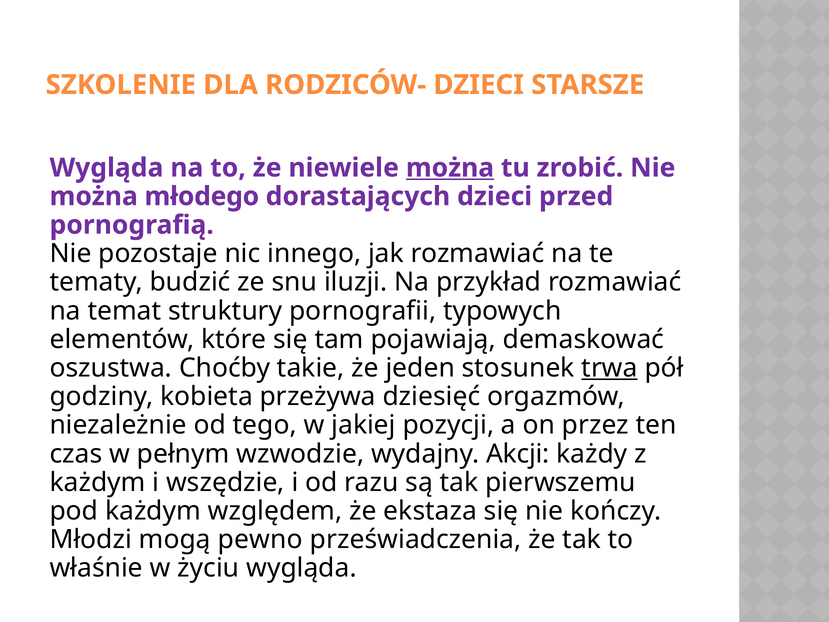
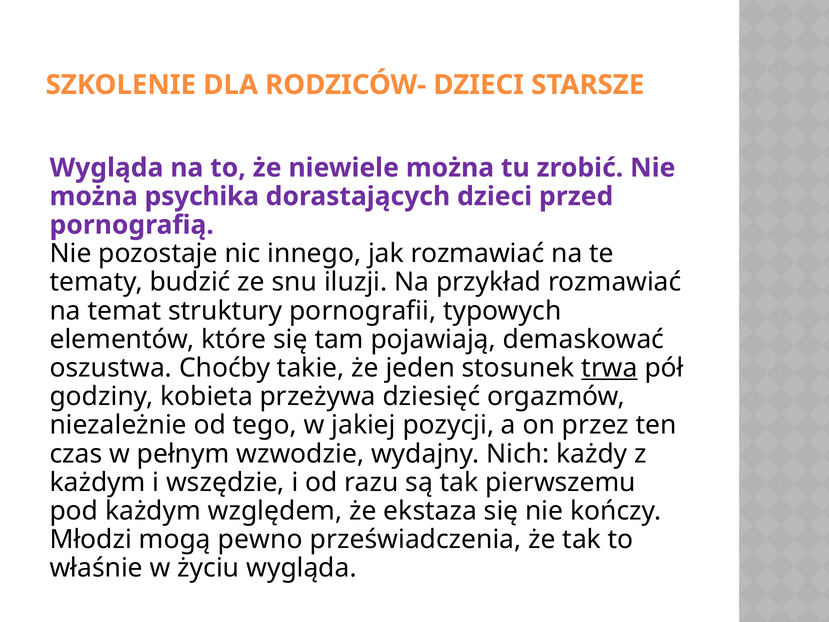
można underline: present -> none (450, 168)
młodego: młodego -> psychika (202, 196)
Akcji: Akcji -> Nich (518, 454)
